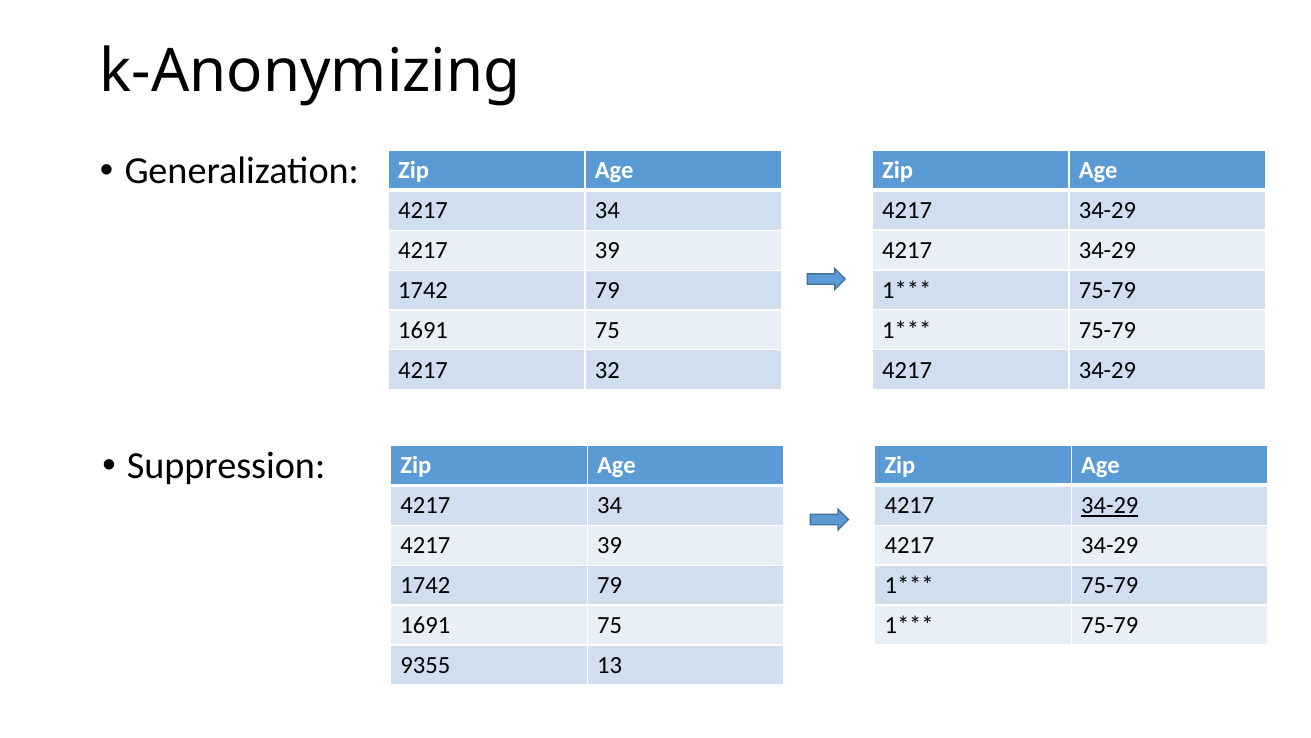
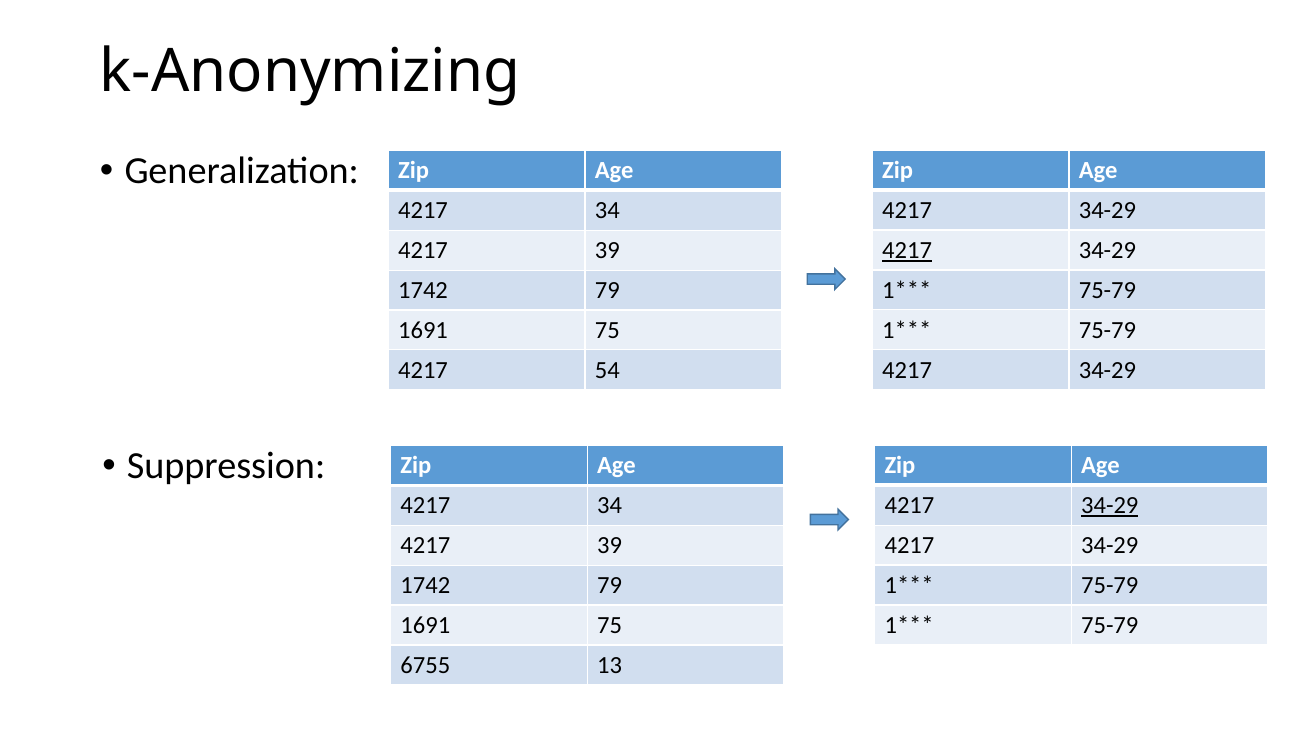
4217 underline: none -> present (907, 250)
32: 32 -> 54 (607, 370)
9355: 9355 -> 6755 (425, 665)
